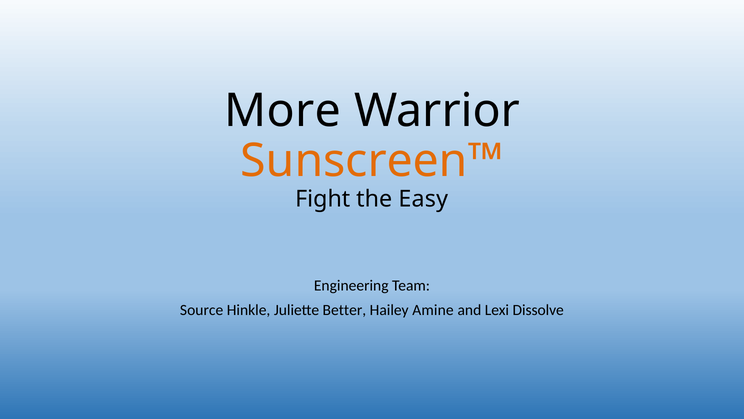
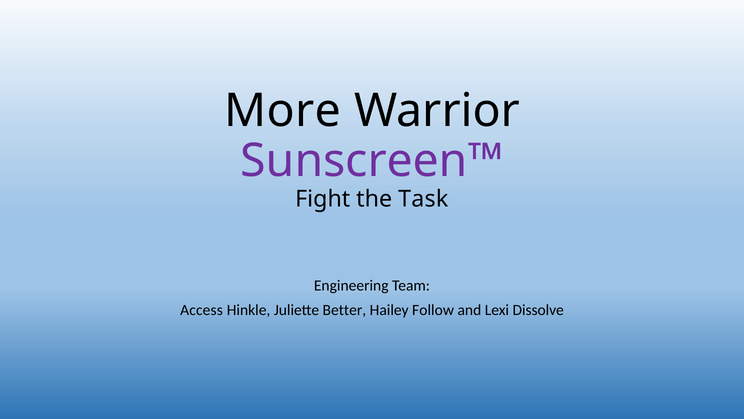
Sunscreen™ colour: orange -> purple (372, 161)
Easy: Easy -> Task (423, 199)
Source: Source -> Access (202, 310)
Amine: Amine -> Follow (433, 310)
